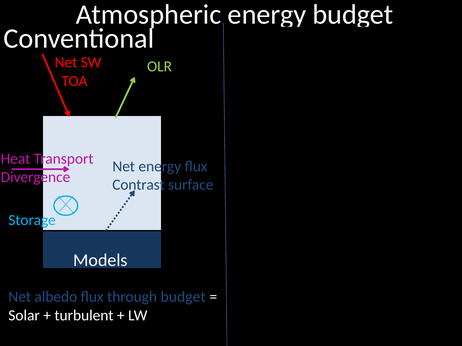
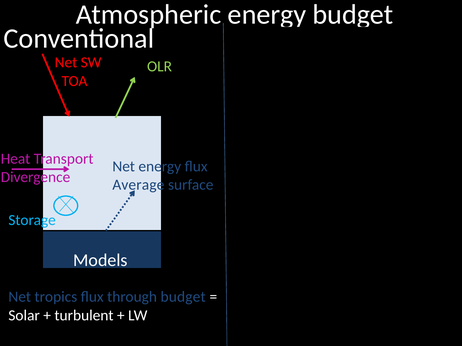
Contrast: Contrast -> Average (138, 185)
albedo: albedo -> tropics (56, 297)
